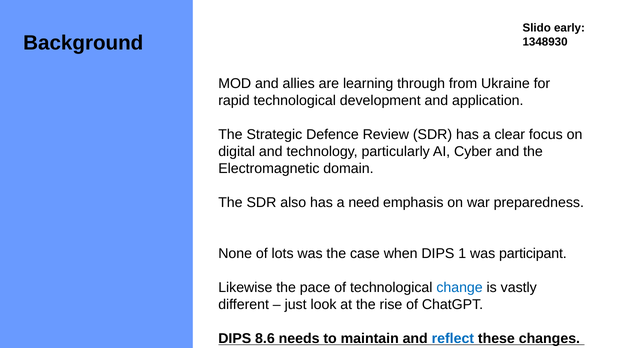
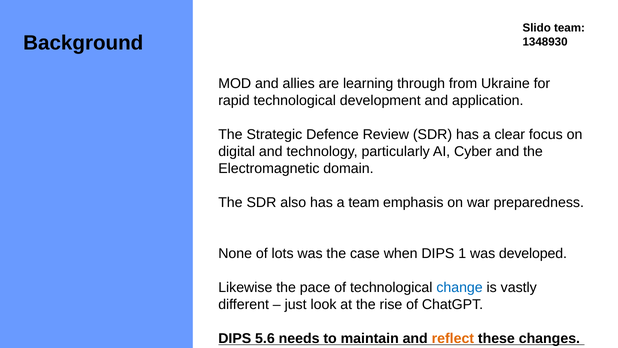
Slido early: early -> team (569, 28)
a need: need -> team (364, 202)
participant: participant -> developed (533, 253)
8.6: 8.6 -> 5.6 (265, 338)
reflect colour: blue -> orange (453, 338)
